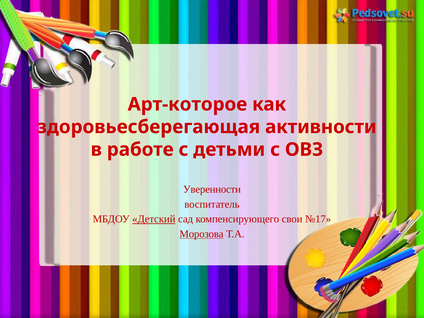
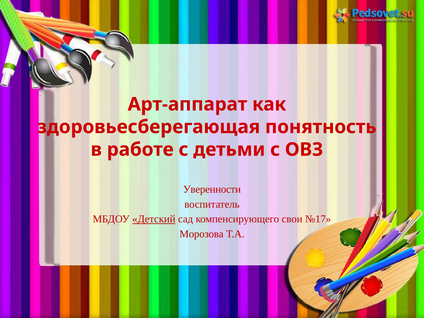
Арт-которое: Арт-которое -> Арт-аппарат (187, 104)
активности: активности -> понятность (321, 127)
Морозова underline: present -> none (202, 234)
